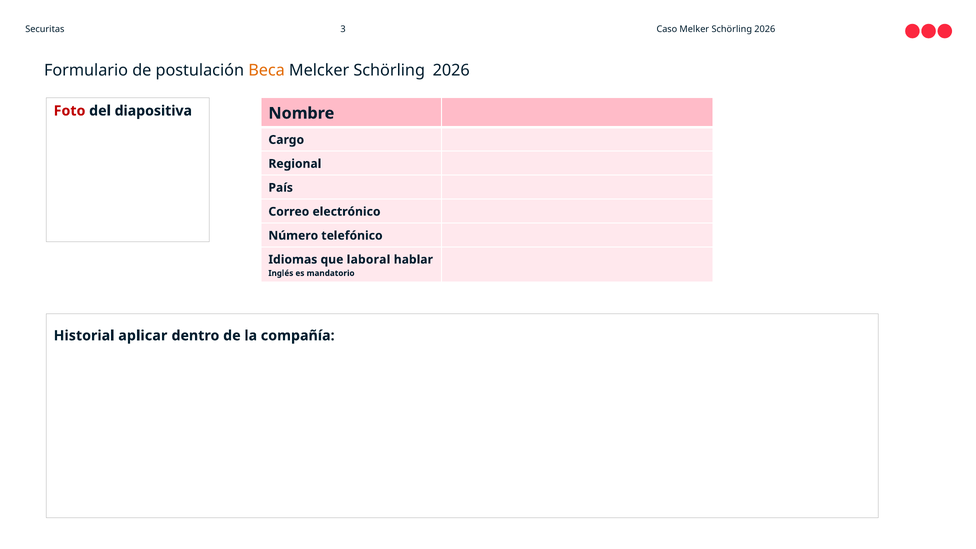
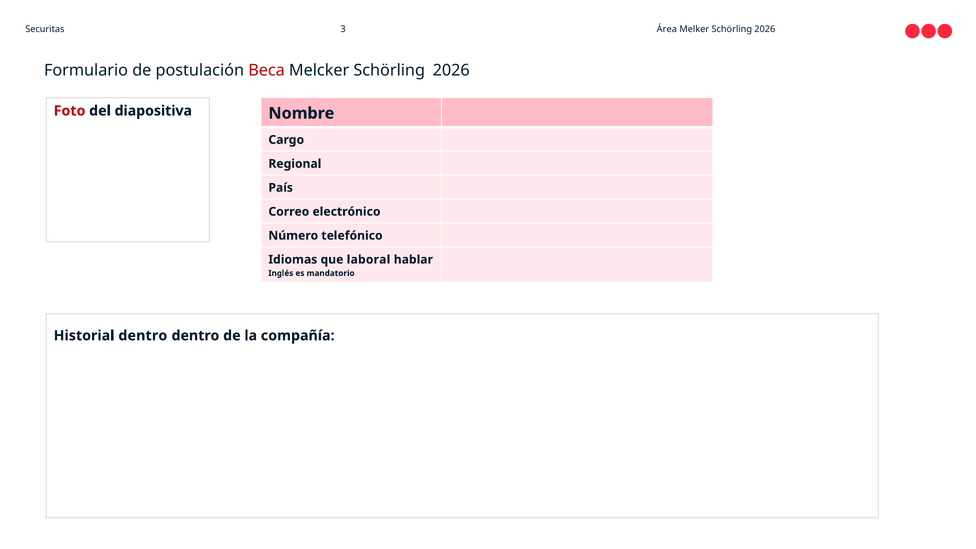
Caso: Caso -> Área (667, 29)
Beca colour: orange -> red (267, 70)
Historial aplicar: aplicar -> dentro (143, 336)
